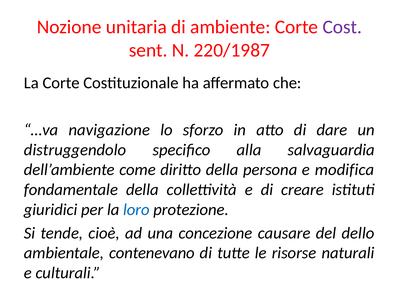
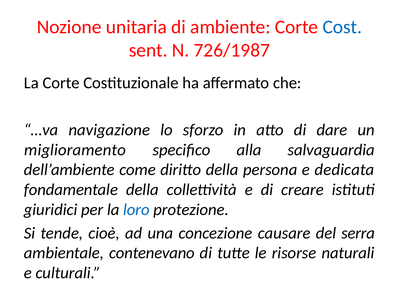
Cost colour: purple -> blue (342, 27)
220/1987: 220/1987 -> 726/1987 (232, 50)
distruggendolo: distruggendolo -> miglioramento (75, 150)
modifica: modifica -> dedicata (345, 170)
dello: dello -> serra (358, 233)
